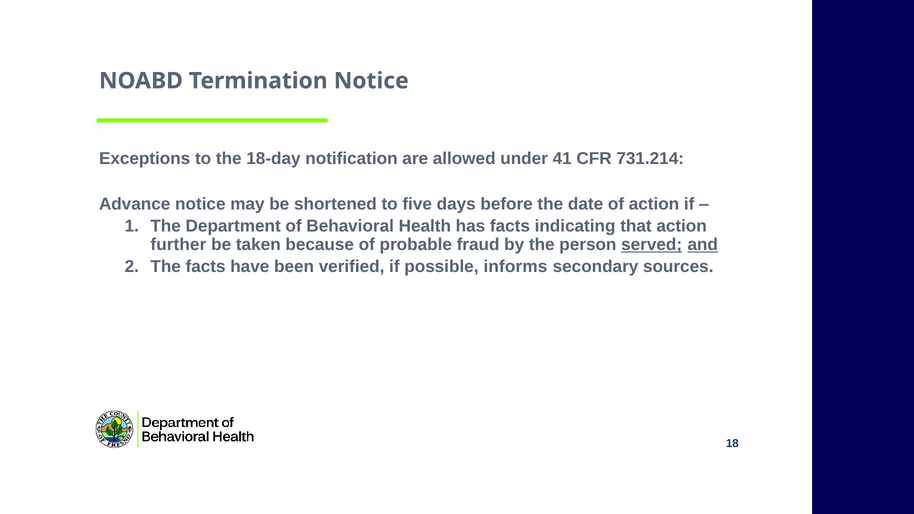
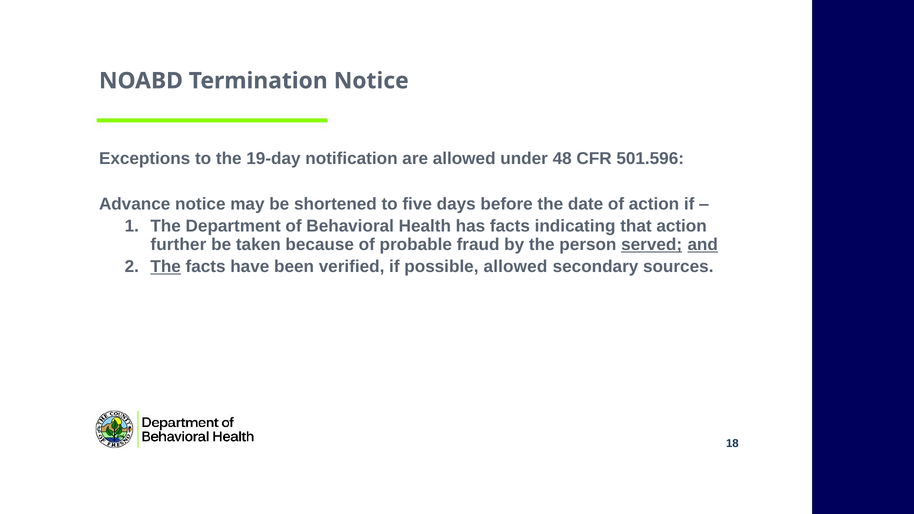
18-day: 18-day -> 19-day (273, 159)
41: 41 -> 48 (562, 159)
731.214: 731.214 -> 501.596 (650, 159)
The underline: none -> present (166, 267)
possible informs: informs -> allowed (515, 267)
